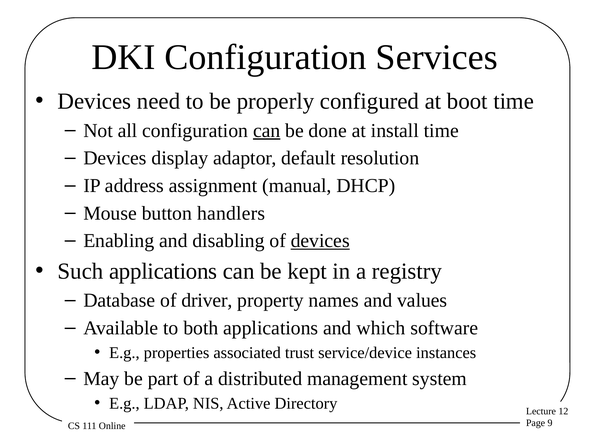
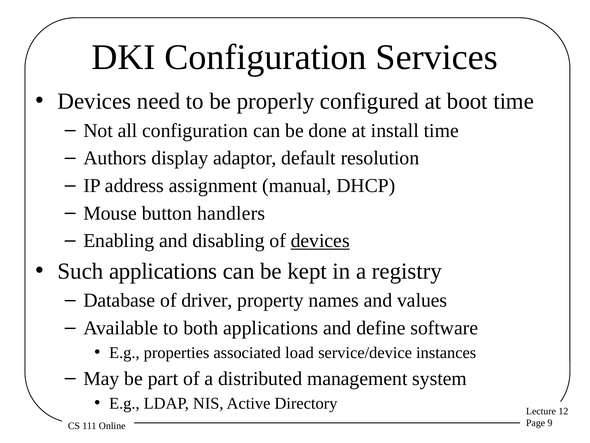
can underline: present -> none (267, 130)
Devices: Devices -> Authors (115, 158)
which: which -> define (381, 328)
trust: trust -> load (299, 352)
